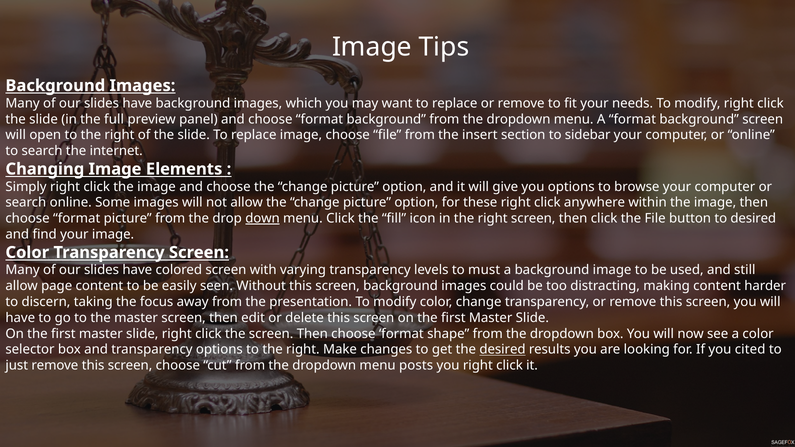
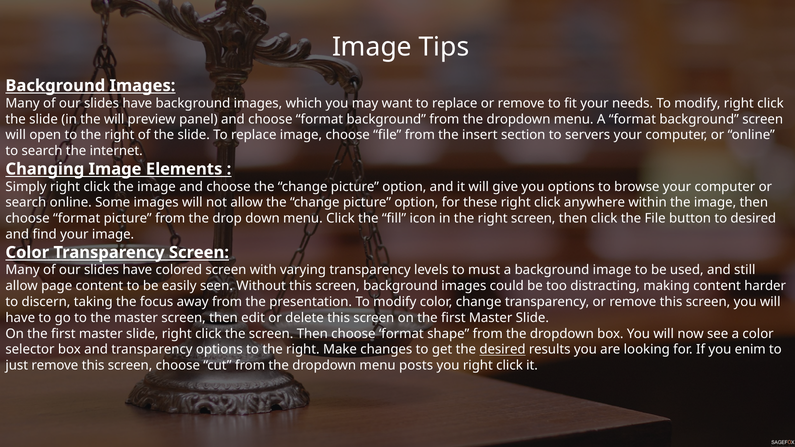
the full: full -> will (114, 119)
sidebar: sidebar -> servers (588, 135)
down underline: present -> none (263, 219)
cited: cited -> enim (750, 350)
